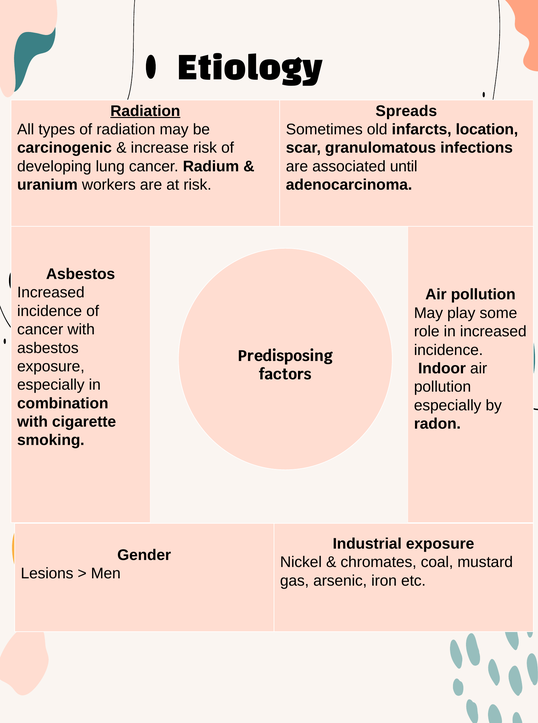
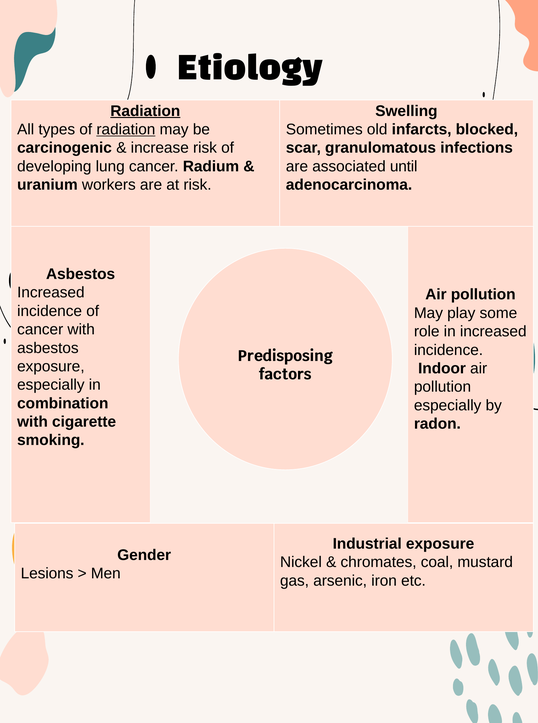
Spreads: Spreads -> Swelling (406, 111)
radiation underline: none -> present (126, 129)
location: location -> blocked (487, 129)
